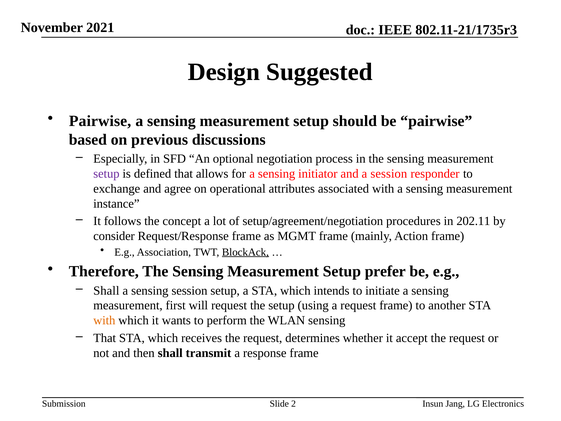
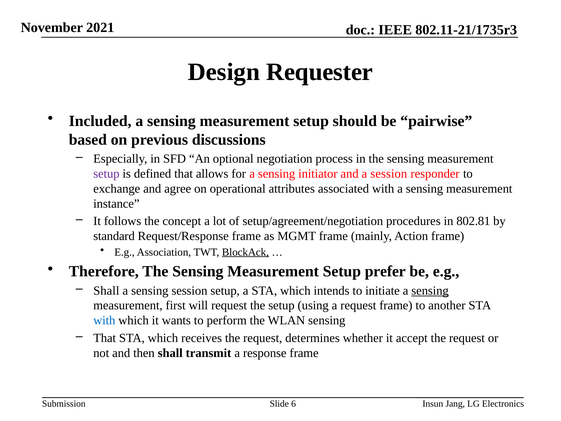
Suggested: Suggested -> Requester (320, 72)
Pairwise: Pairwise -> Included (100, 121)
202.11: 202.11 -> 802.81 (473, 221)
consider: consider -> standard (114, 236)
sensing underline: none -> present (430, 290)
with colour: orange -> blue (104, 320)
2: 2 -> 6 (294, 404)
